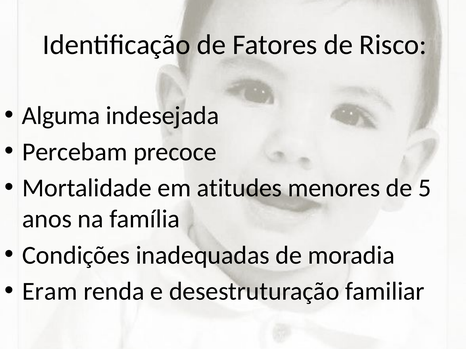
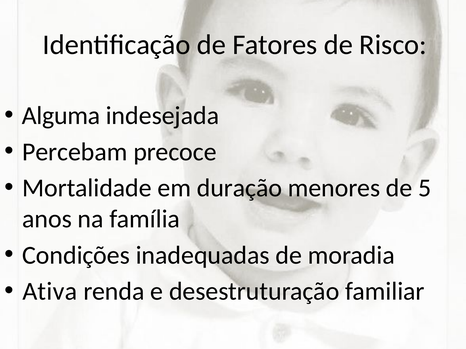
atitudes: atitudes -> duração (239, 188)
Eram: Eram -> Ativa (50, 292)
